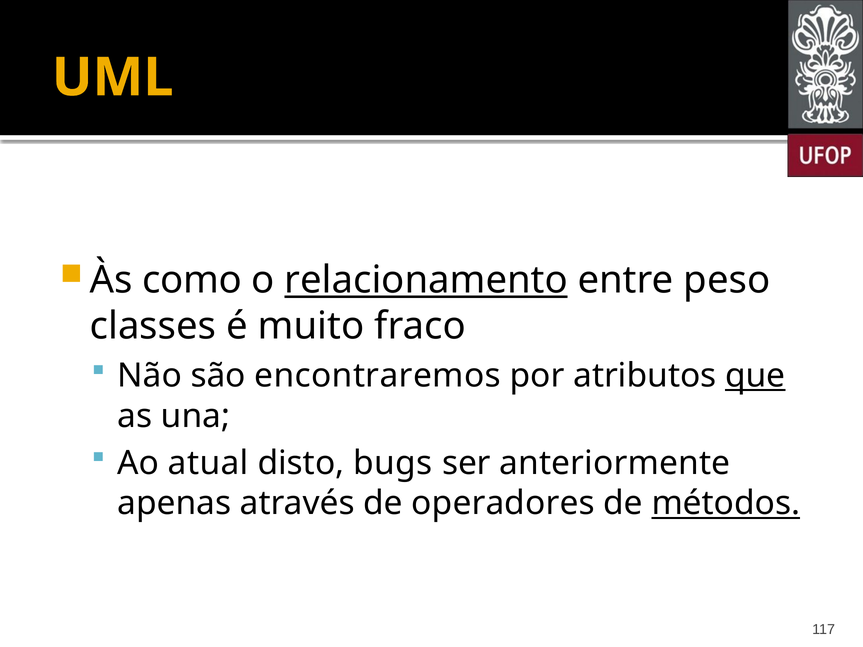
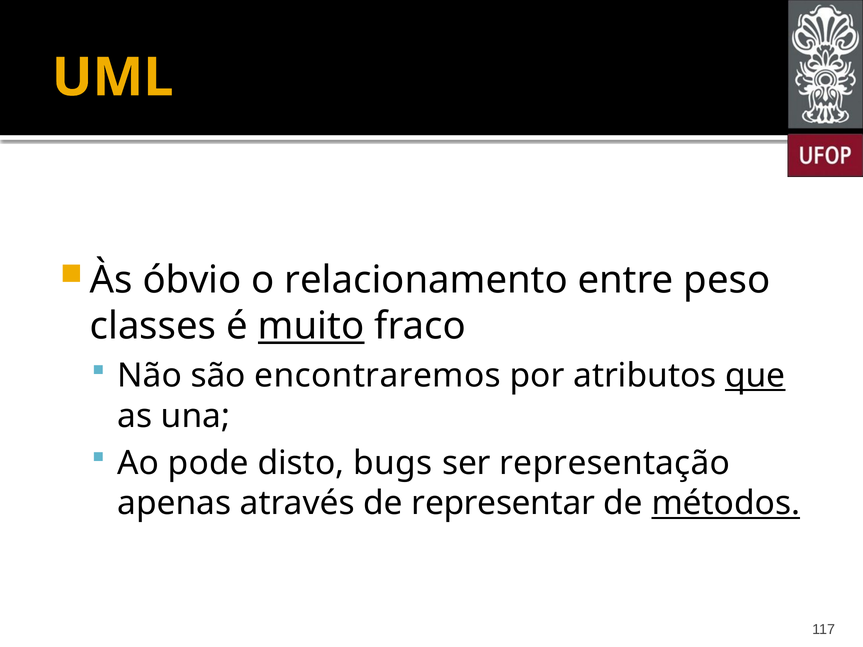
como: como -> óbvio (192, 280)
relacionamento underline: present -> none (426, 280)
muito underline: none -> present (311, 326)
atual: atual -> pode (208, 463)
anteriormente: anteriormente -> representação (615, 463)
operadores: operadores -> representar (503, 504)
